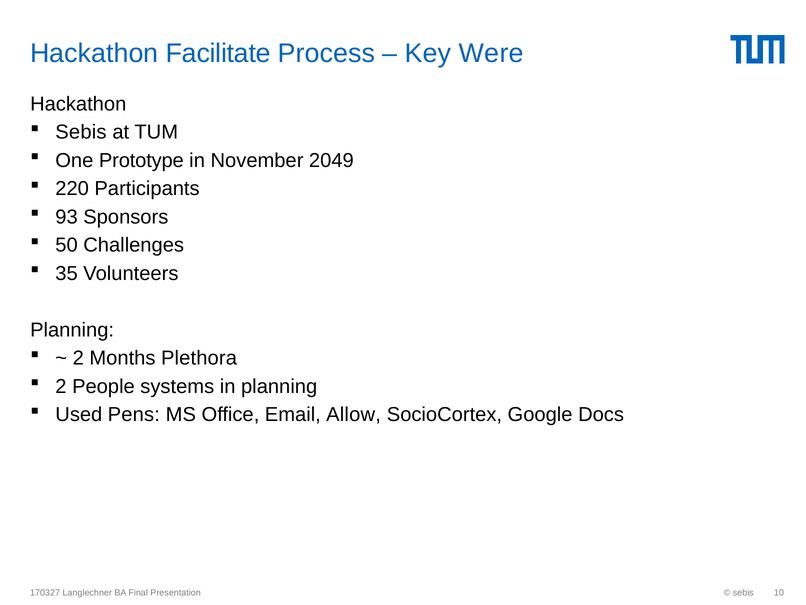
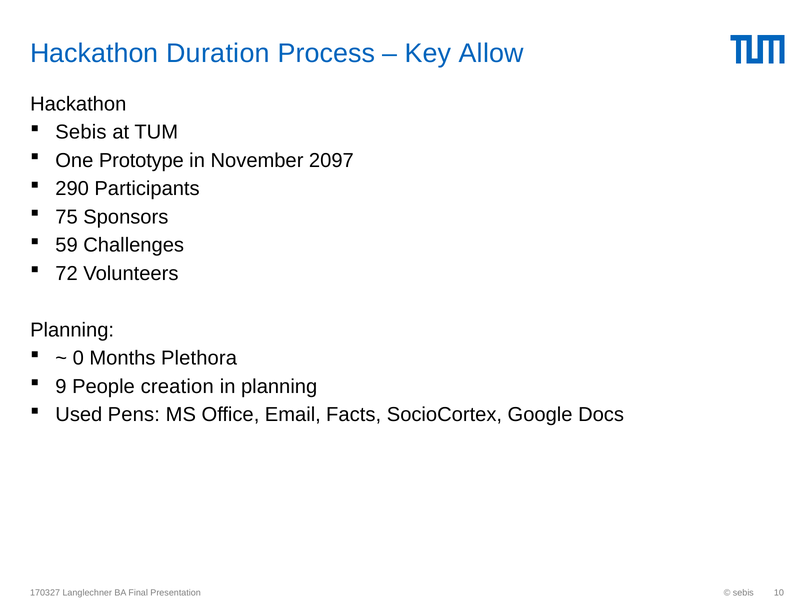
Facilitate: Facilitate -> Duration (218, 53)
Were: Were -> Allow (491, 53)
2049: 2049 -> 2097 (331, 160)
220: 220 -> 290 (72, 189)
93: 93 -> 75 (67, 217)
50: 50 -> 59 (67, 245)
35: 35 -> 72 (67, 273)
2: 2 -> 0 (78, 358)
2: 2 -> 9 (61, 386)
systems: systems -> creation (177, 386)
Allow: Allow -> Facts (354, 414)
